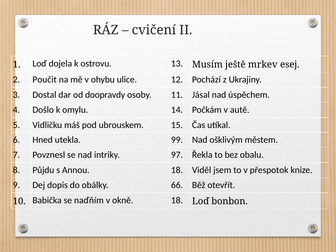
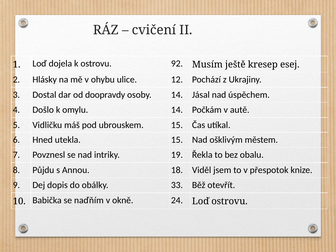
13: 13 -> 92 (177, 63)
mrkev: mrkev -> kresep (263, 65)
Poučit: Poučit -> Hlásky (45, 80)
osoby 11: 11 -> 14 (177, 95)
utekla 99: 99 -> 15 (177, 140)
97: 97 -> 19 (177, 155)
66: 66 -> 33 (177, 185)
okně 18: 18 -> 24 (177, 200)
Loď bonbon: bonbon -> ostrovu (230, 201)
